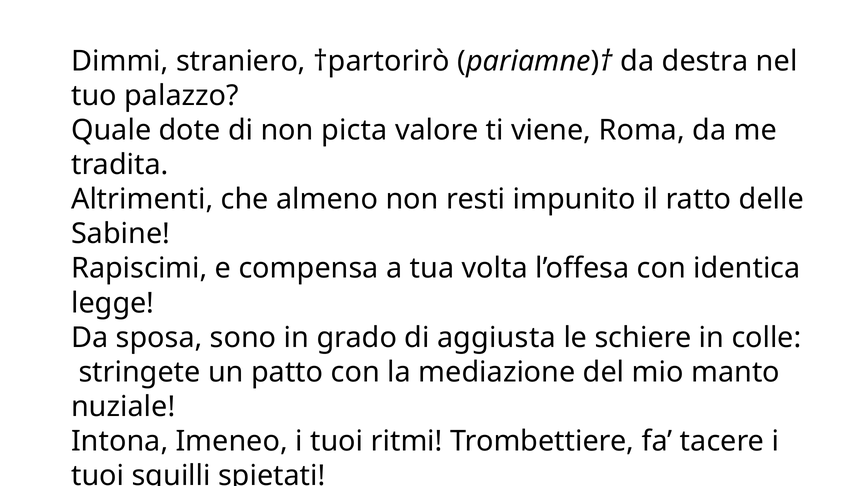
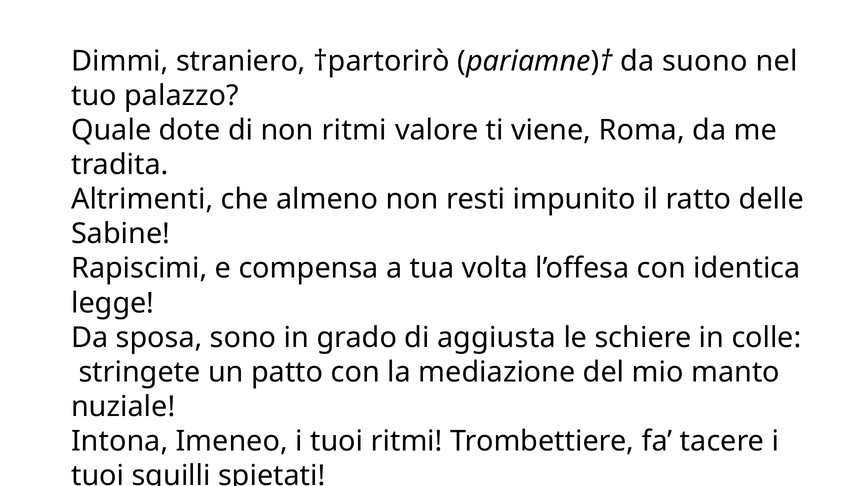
destra: destra -> suono (705, 61)
non picta: picta -> ritmi (354, 130)
